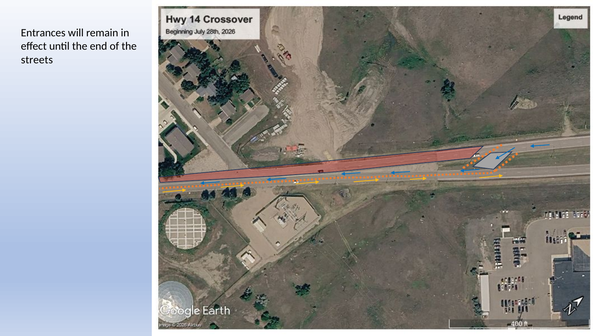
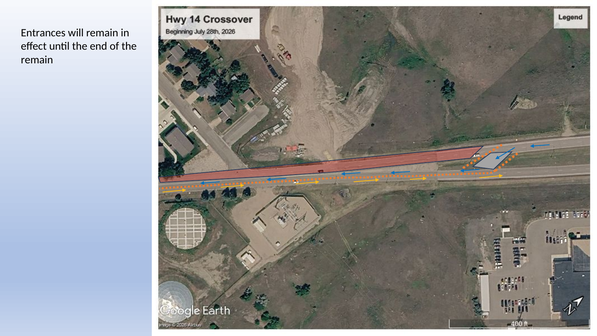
streets: streets -> remain (37, 60)
